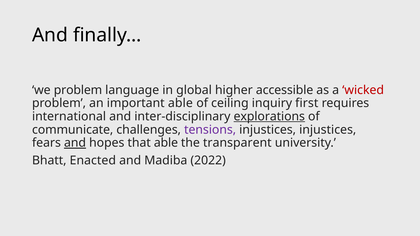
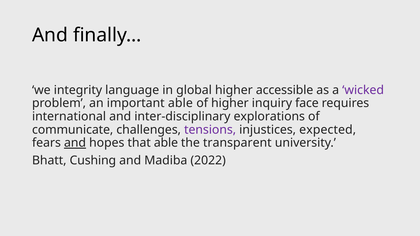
we problem: problem -> integrity (78, 90)
wicked colour: red -> purple (363, 90)
of ceiling: ceiling -> higher (230, 103)
first: first -> face (307, 103)
explorations underline: present -> none (269, 117)
injustices injustices: injustices -> expected (328, 130)
Enacted: Enacted -> Cushing (93, 161)
